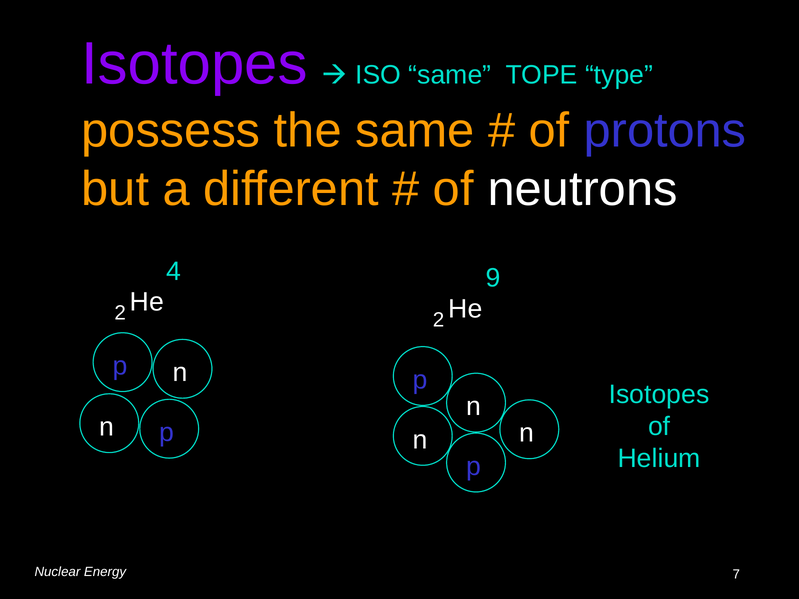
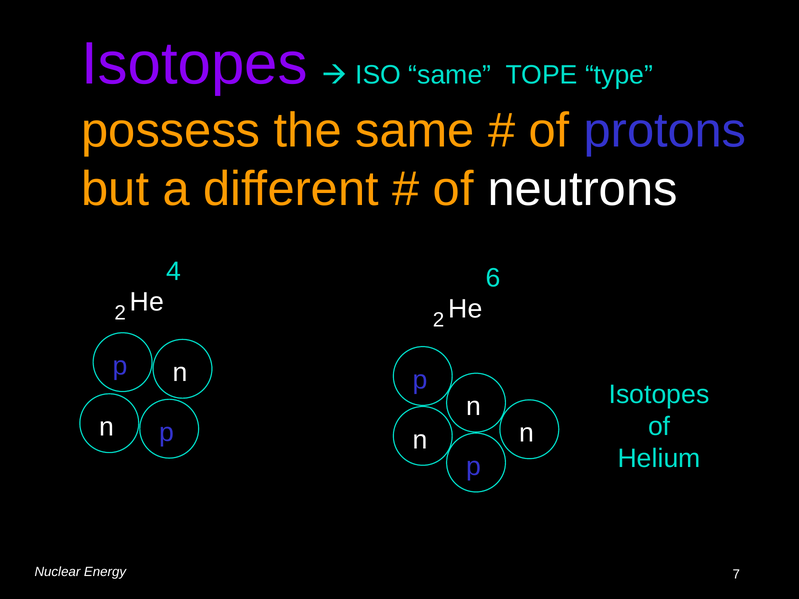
9: 9 -> 6 (493, 278)
